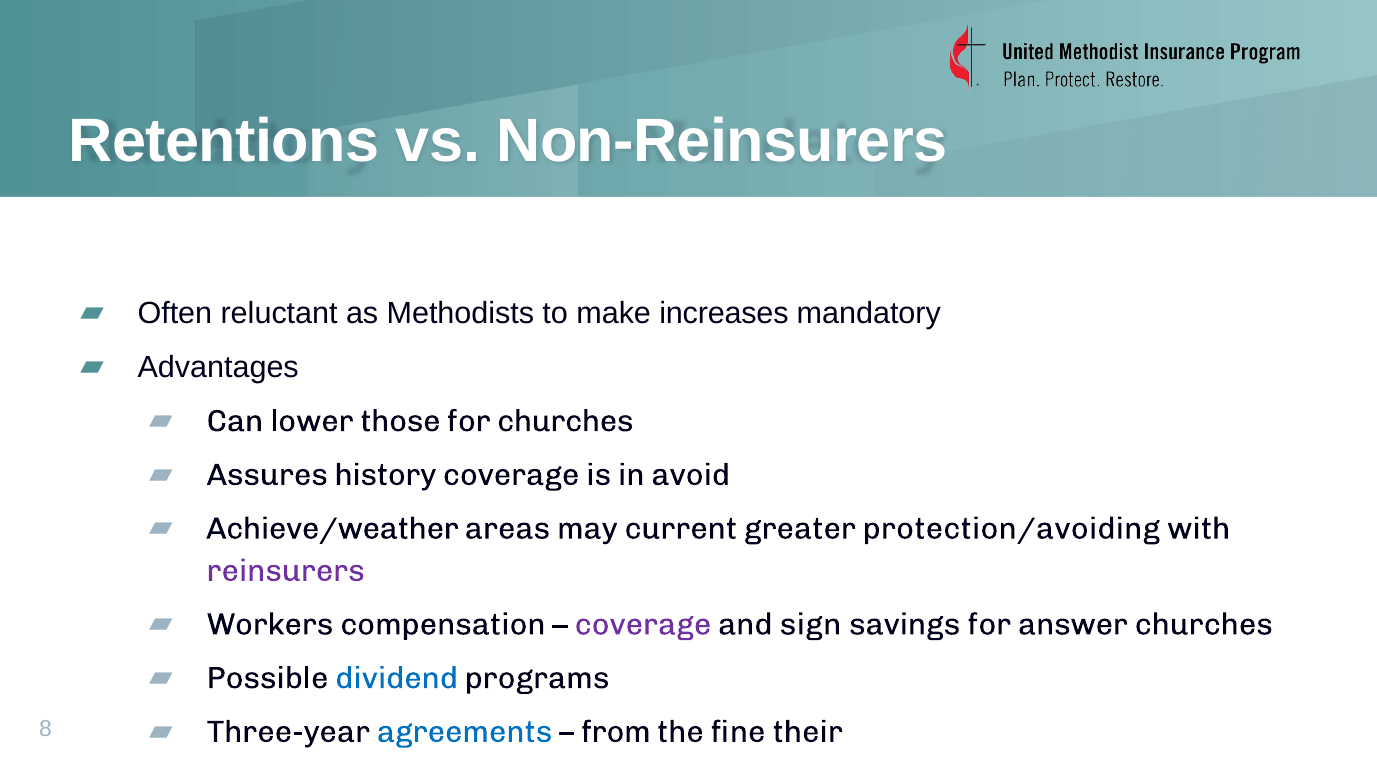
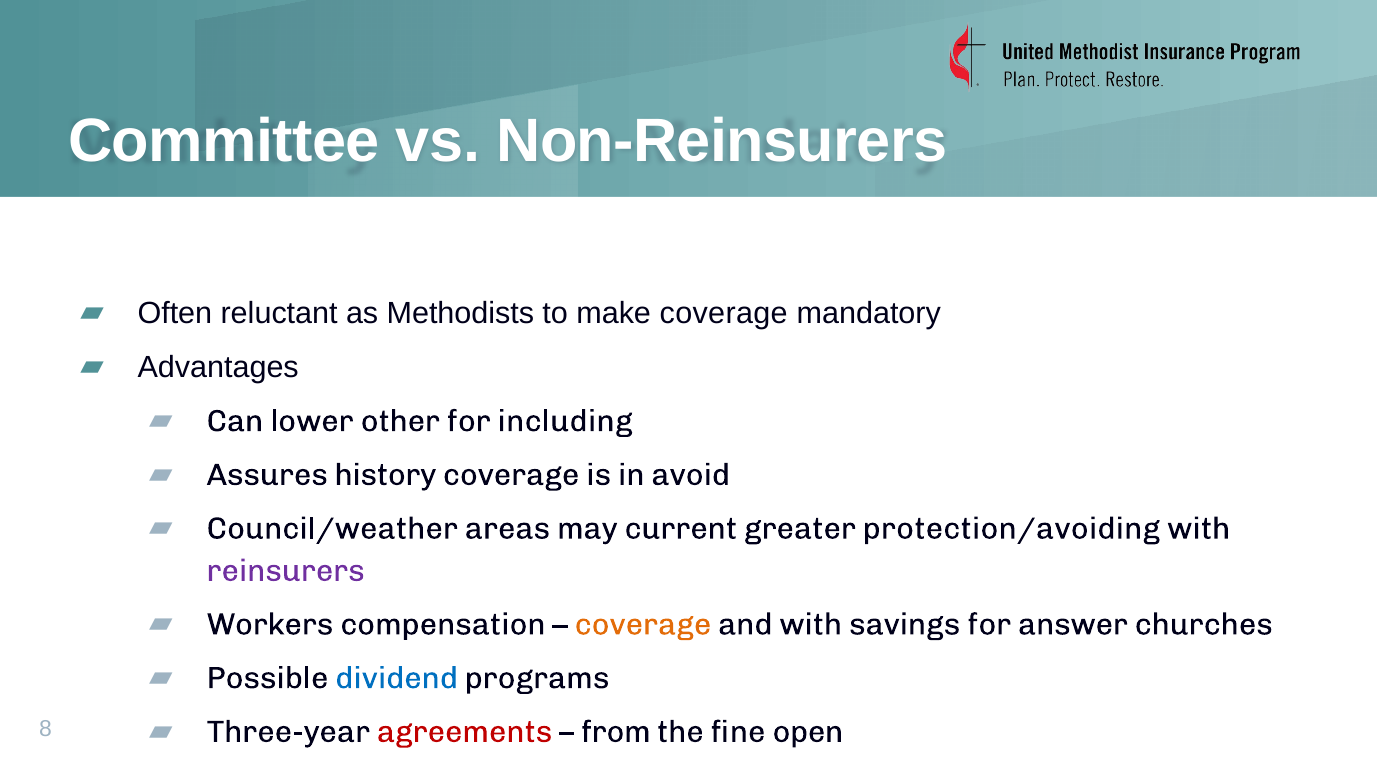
Retentions: Retentions -> Committee (224, 141)
make increases: increases -> coverage (724, 314)
those: those -> other (400, 421)
for churches: churches -> including (565, 421)
Achieve/weather: Achieve/weather -> Council/weather (332, 528)
coverage colour: purple -> orange (643, 624)
and sign: sign -> with (811, 624)
agreements colour: blue -> red (465, 731)
their: their -> open (808, 731)
